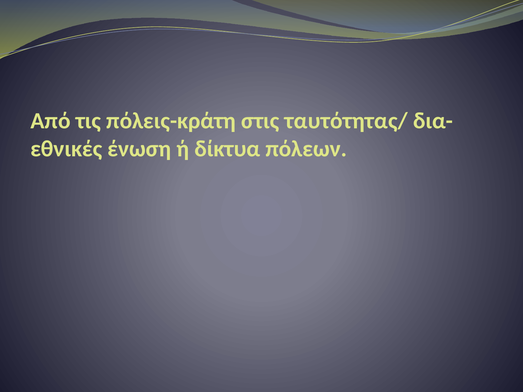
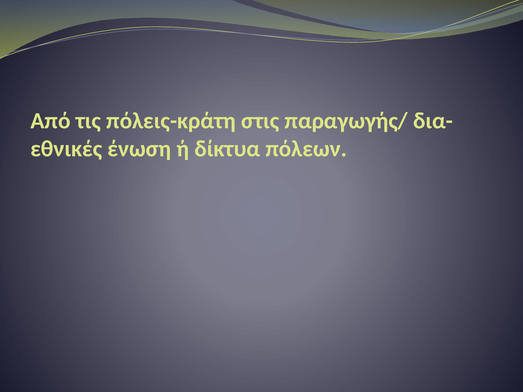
ταυτότητας/: ταυτότητας/ -> παραγωγής/ (346, 121)
